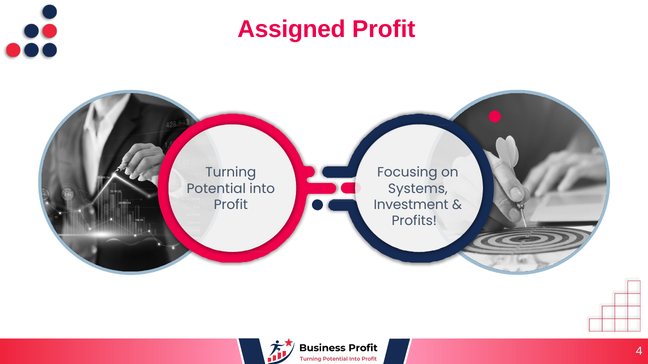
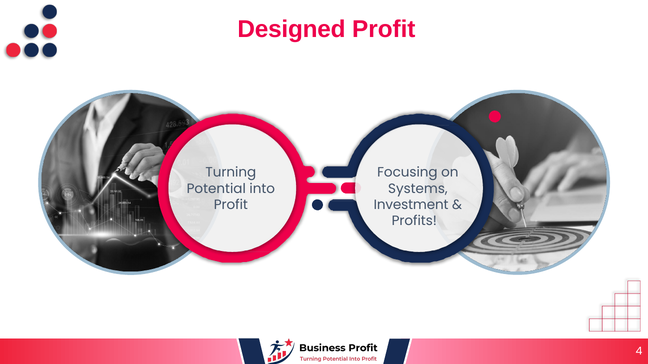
Assigned: Assigned -> Designed (291, 29)
